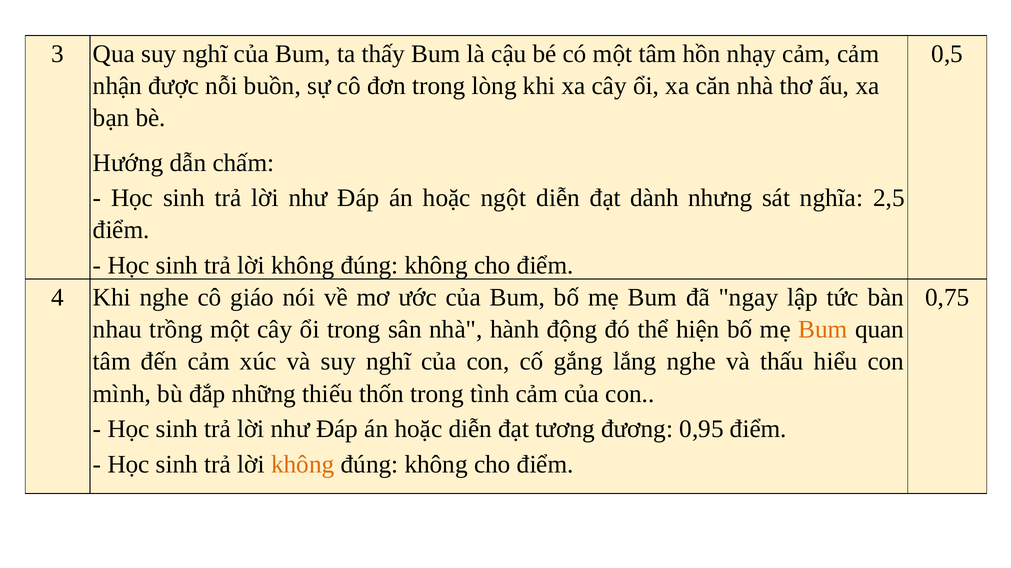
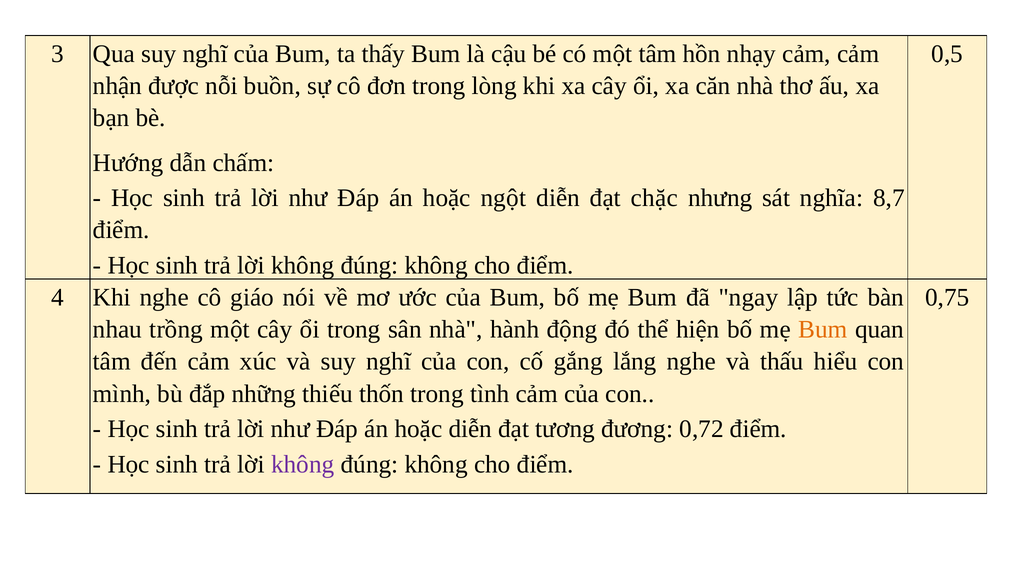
dành: dành -> chặc (654, 198)
2,5: 2,5 -> 8,7 (889, 198)
0,95: 0,95 -> 0,72 (702, 429)
không colour: orange -> purple (303, 465)
